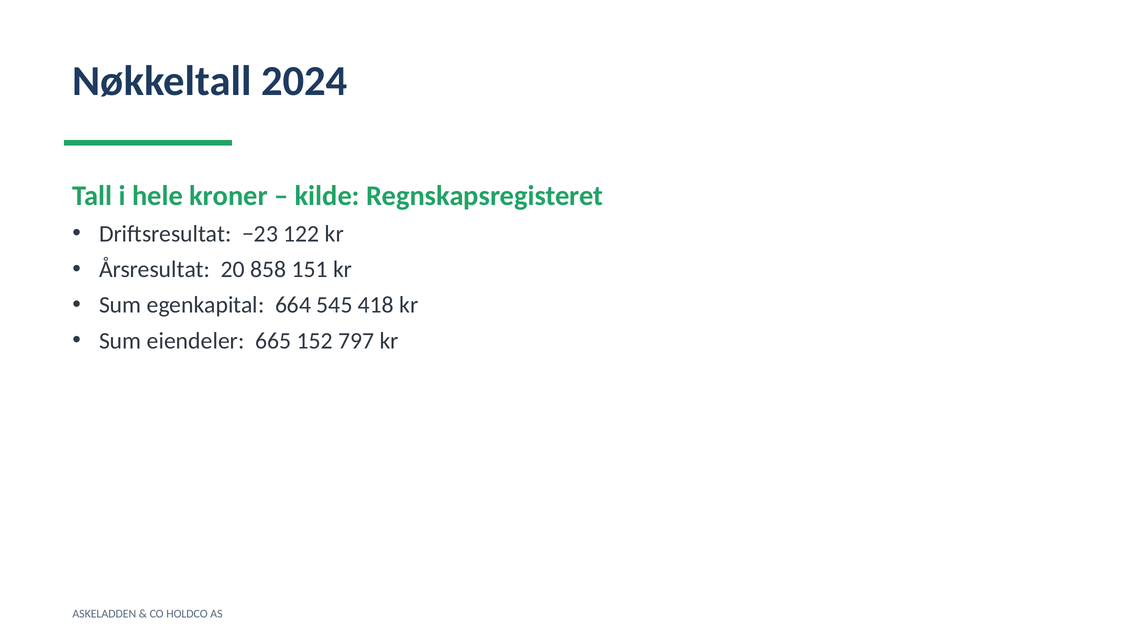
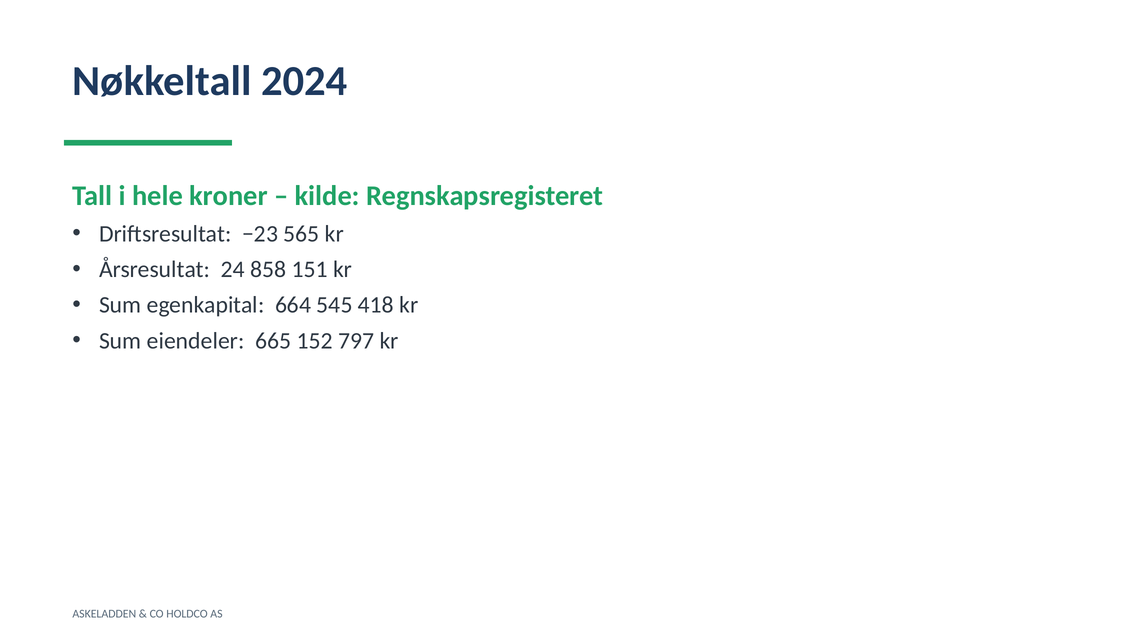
122: 122 -> 565 (301, 234)
20: 20 -> 24 (233, 270)
